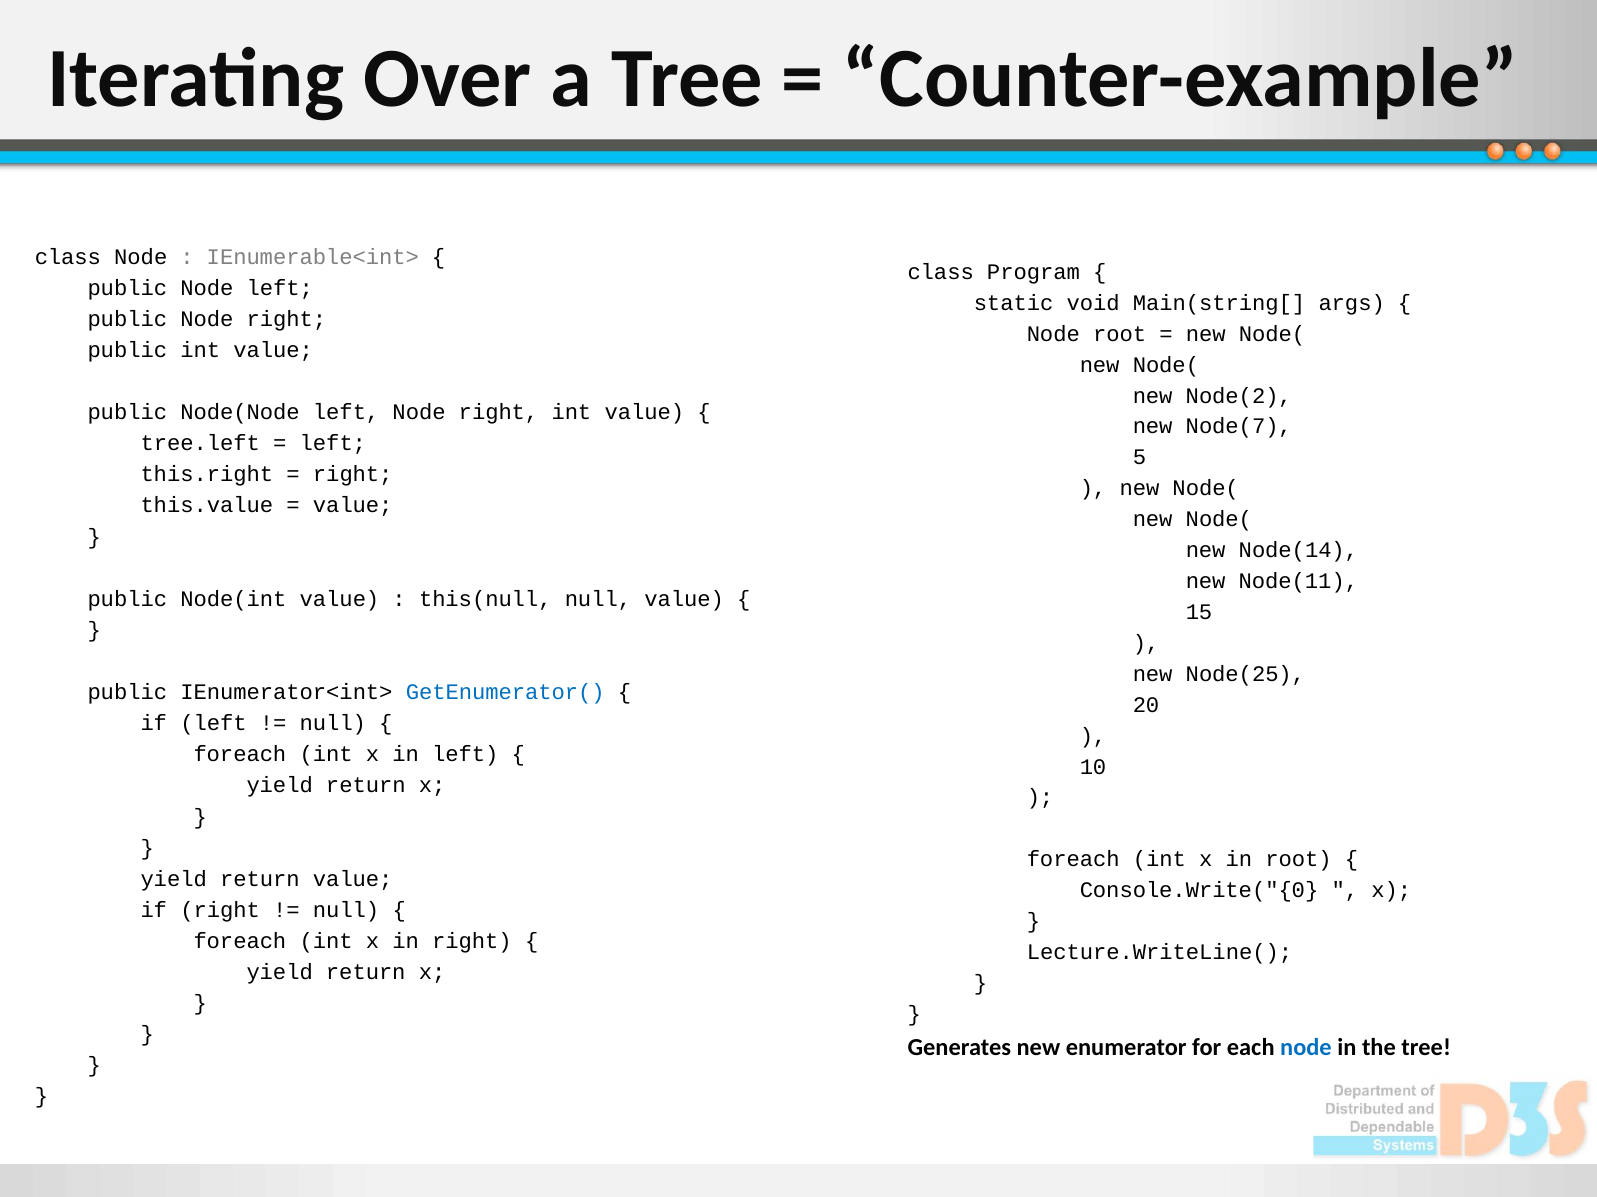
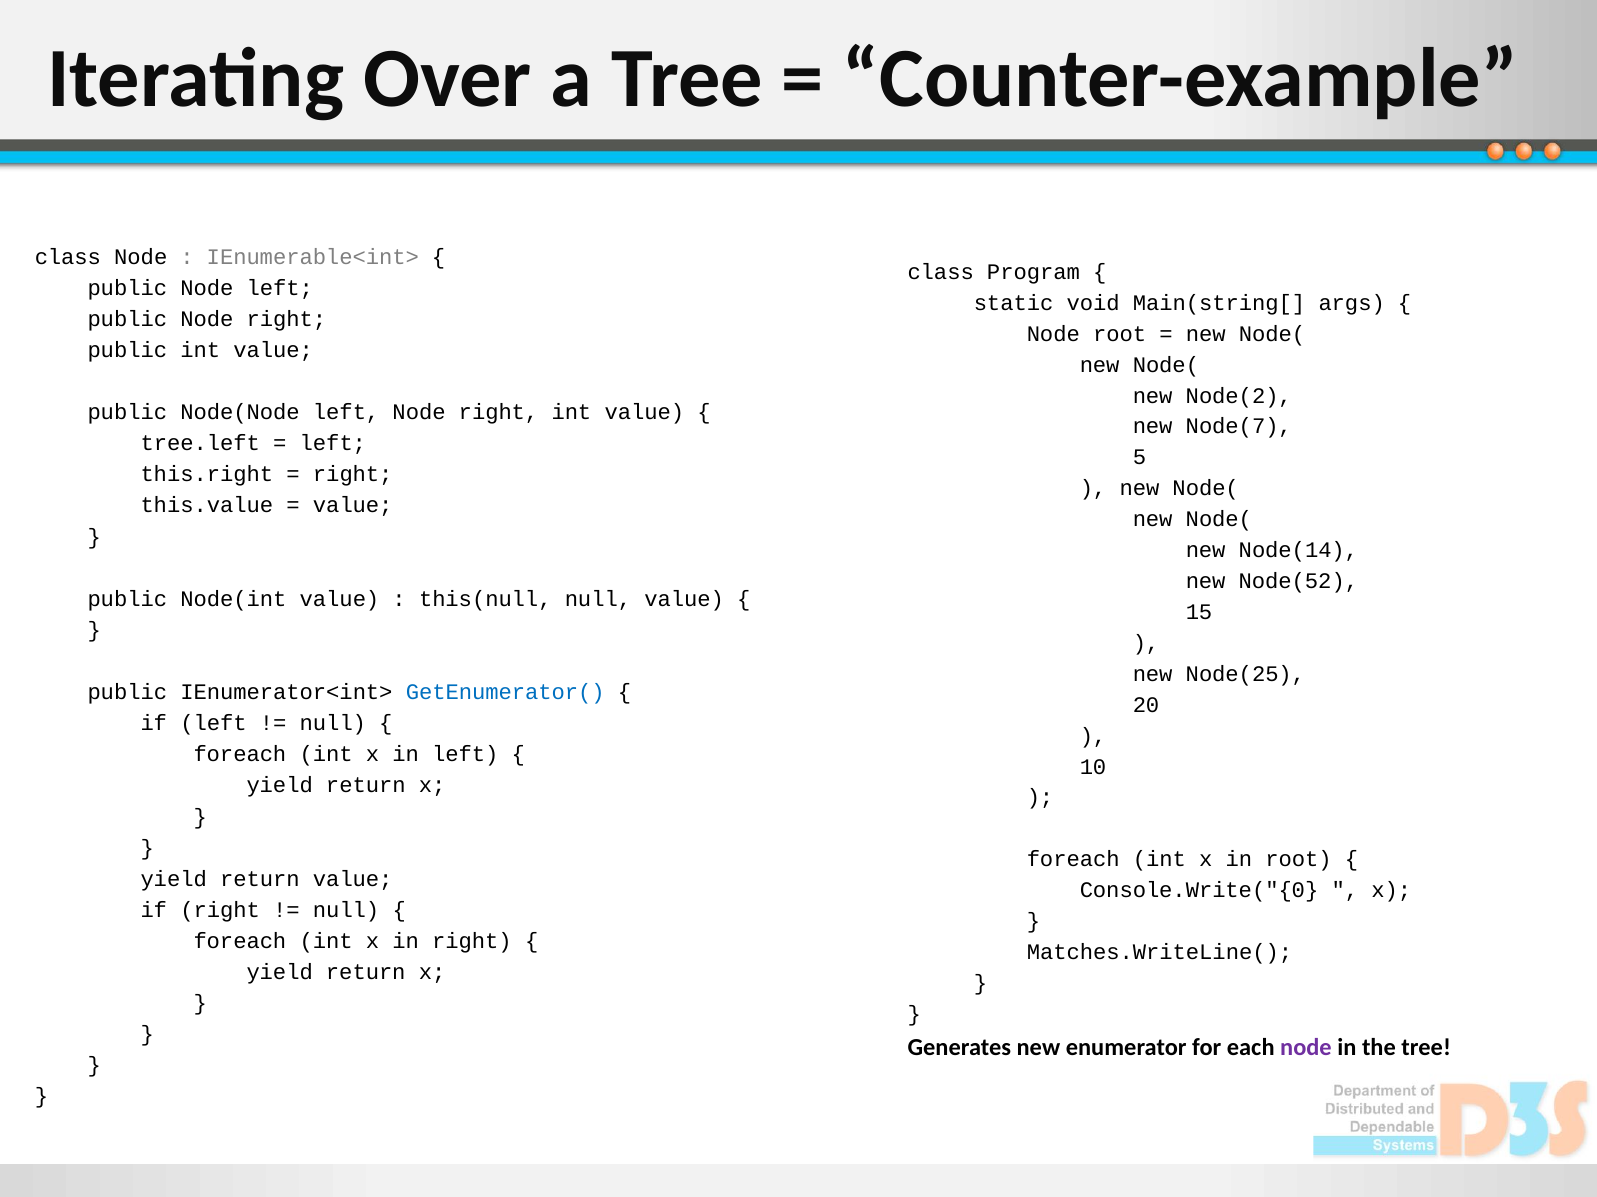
Node(11: Node(11 -> Node(52 (1298, 582)
Lecture.WriteLine(: Lecture.WriteLine( -> Matches.WriteLine( (1160, 953)
node colour: blue -> purple (1306, 1048)
